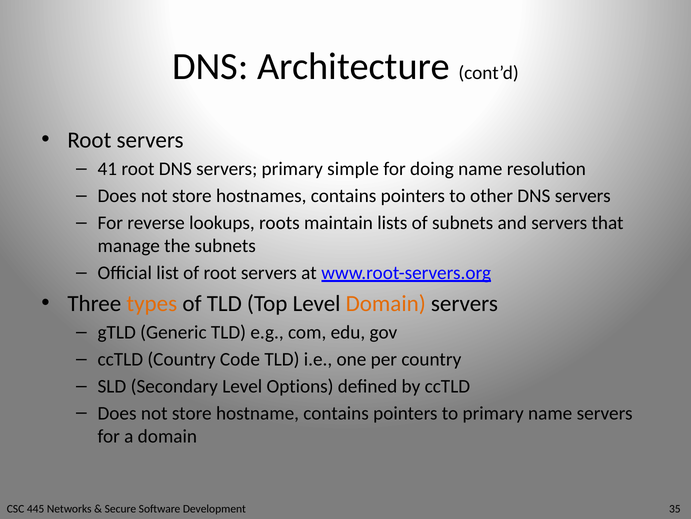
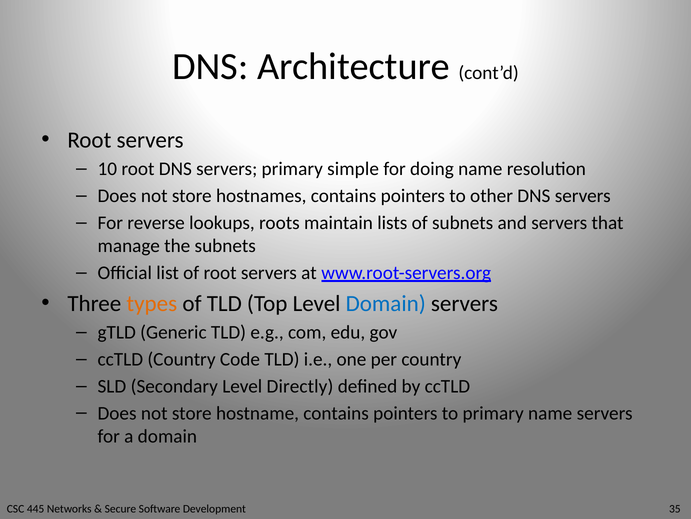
41: 41 -> 10 (107, 169)
Domain colour: orange -> blue (386, 303)
Options: Options -> Directly (300, 386)
